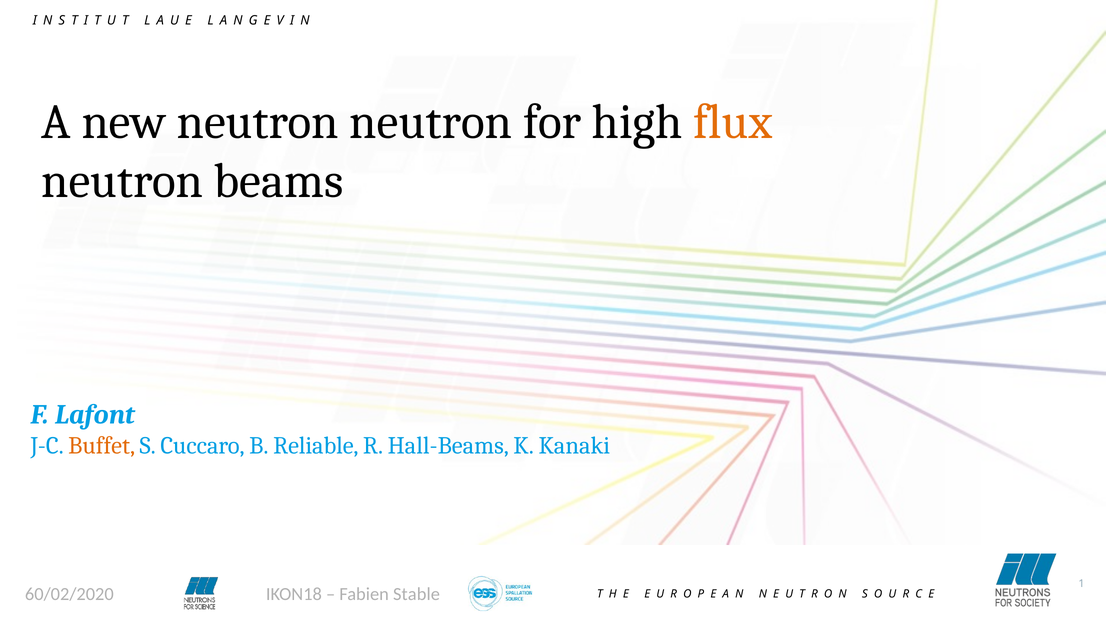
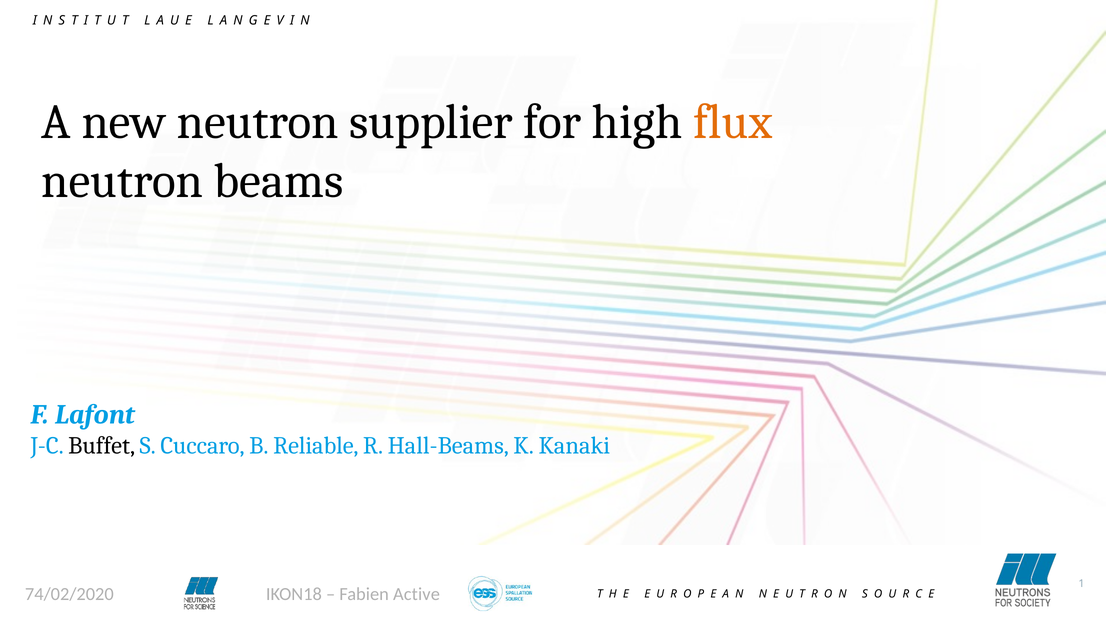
neutron neutron: neutron -> supplier (431, 122)
Buffet colour: orange -> black (102, 446)
Stable: Stable -> Active (417, 594)
60/02/2020: 60/02/2020 -> 74/02/2020 (69, 594)
